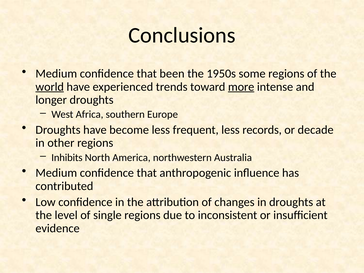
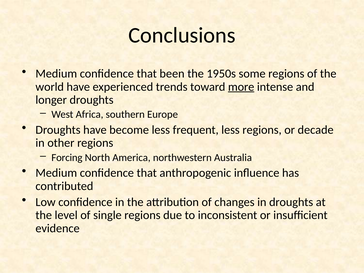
world underline: present -> none (50, 87)
less records: records -> regions (262, 130)
Inhibits: Inhibits -> Forcing (67, 158)
